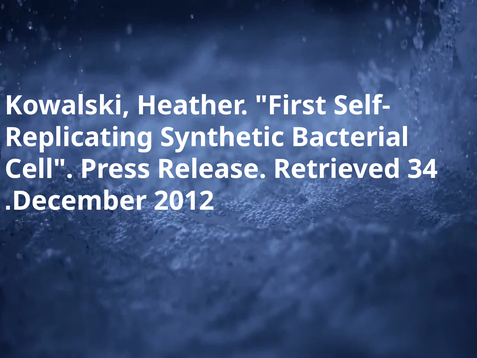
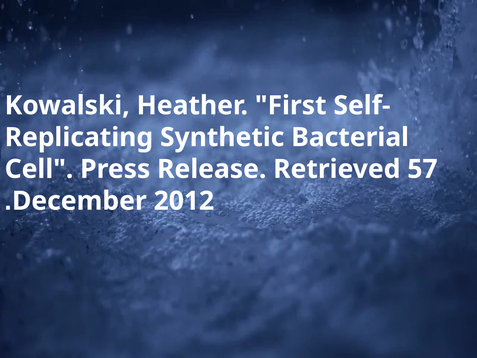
34: 34 -> 57 (422, 169)
